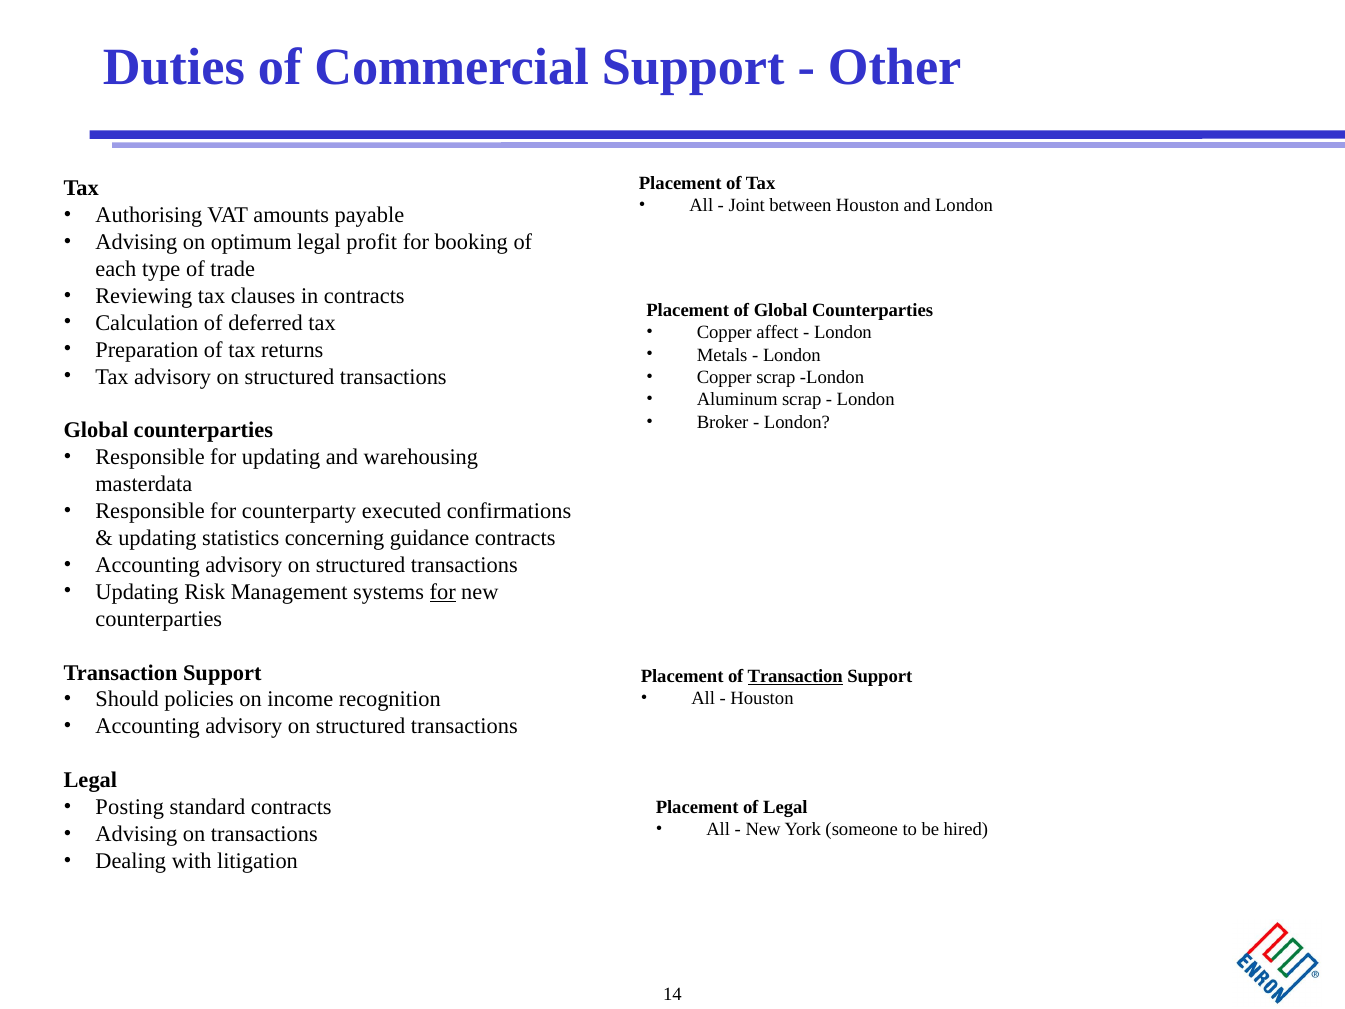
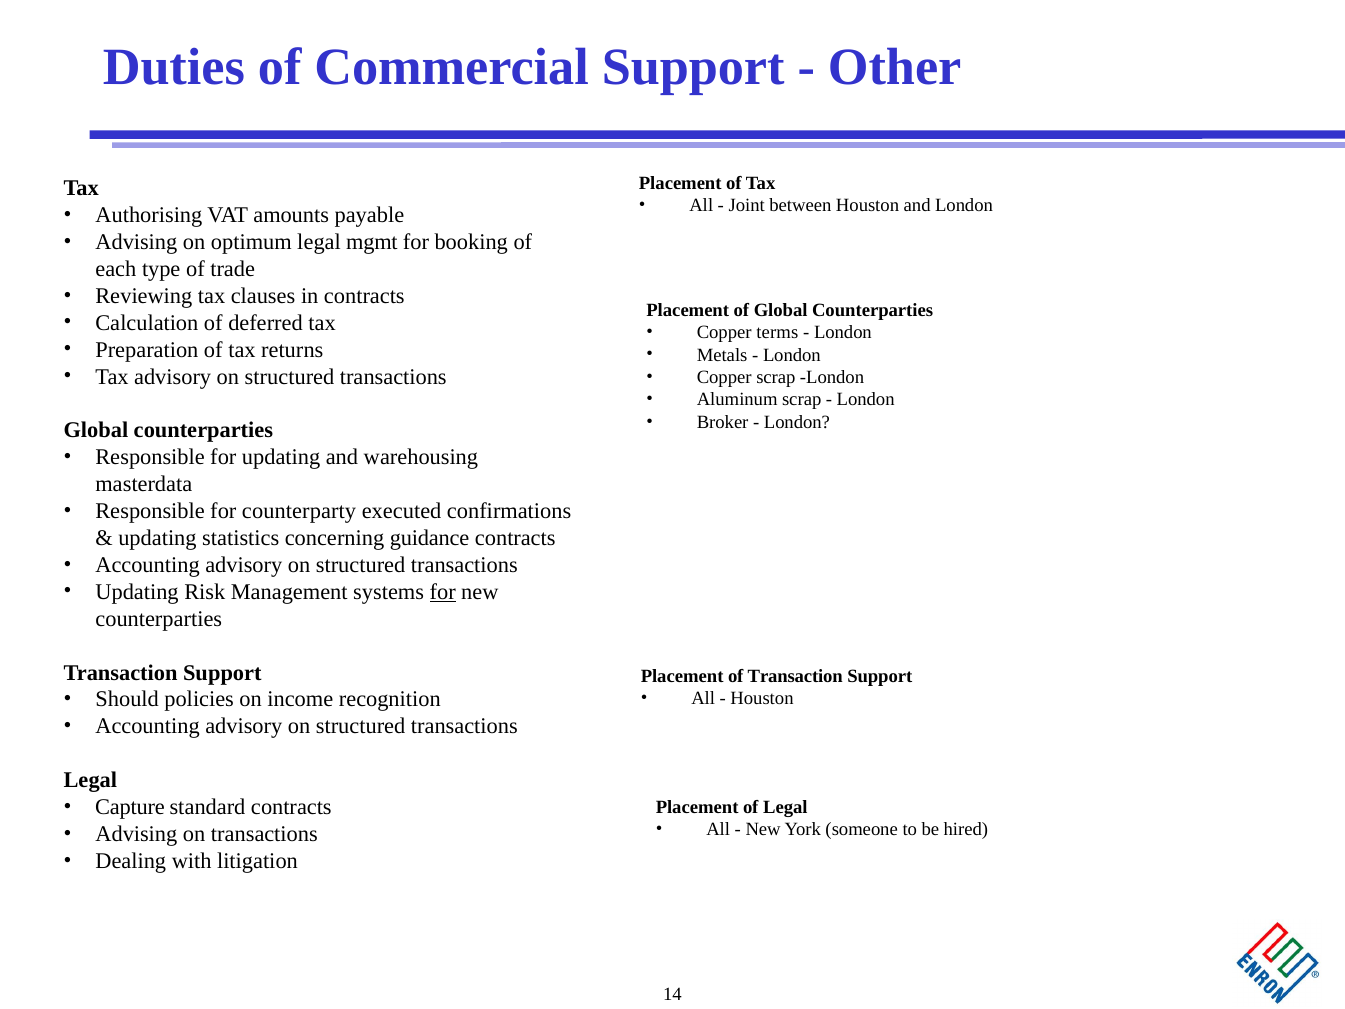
profit: profit -> mgmt (372, 242)
affect: affect -> terms (777, 332)
Transaction underline: present -> none (795, 676)
Posting: Posting -> Capture (130, 807)
